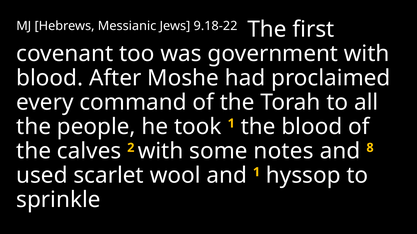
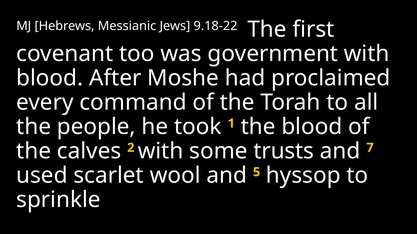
notes: notes -> trusts (284, 151)
8: 8 -> 7 (370, 148)
and 1: 1 -> 5 (257, 172)
